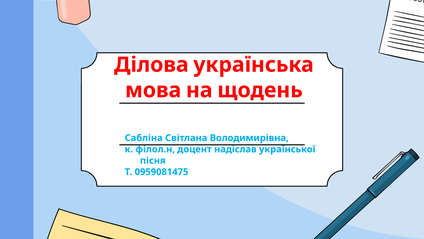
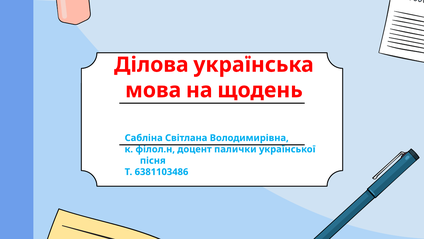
надіслав: надіслав -> палички (235, 149)
0959081475: 0959081475 -> 6381103486 (162, 172)
